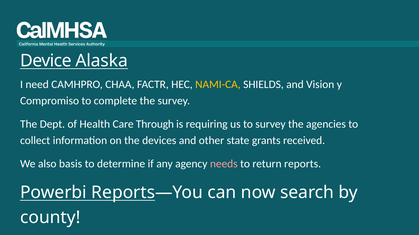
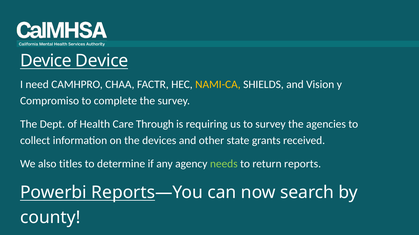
Device Alaska: Alaska -> Device (102, 61)
basis: basis -> titles (71, 164)
needs colour: pink -> light green (224, 164)
